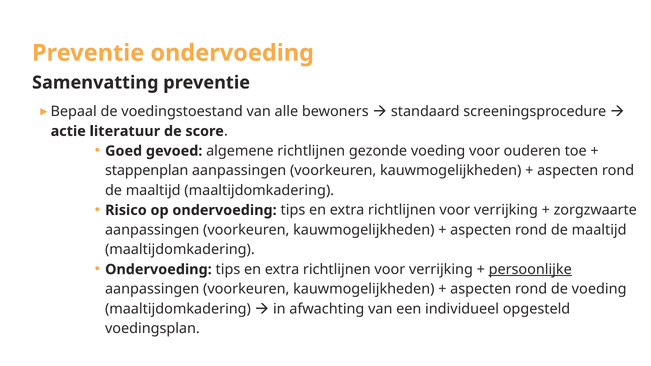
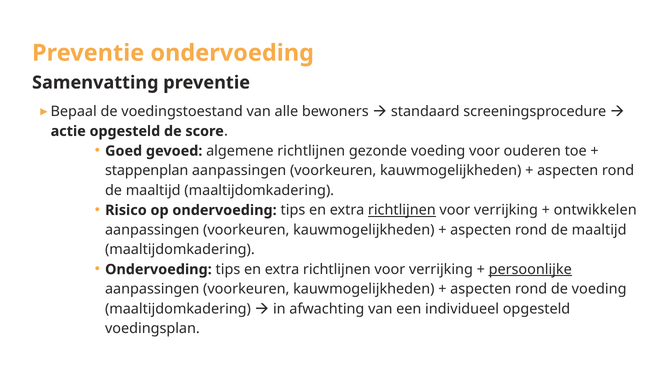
actie literatuur: literatuur -> opgesteld (125, 131)
richtlijnen underline: none -> present (402, 210)
zorgzwaarte: zorgzwaarte -> ontwikkelen (595, 210)
